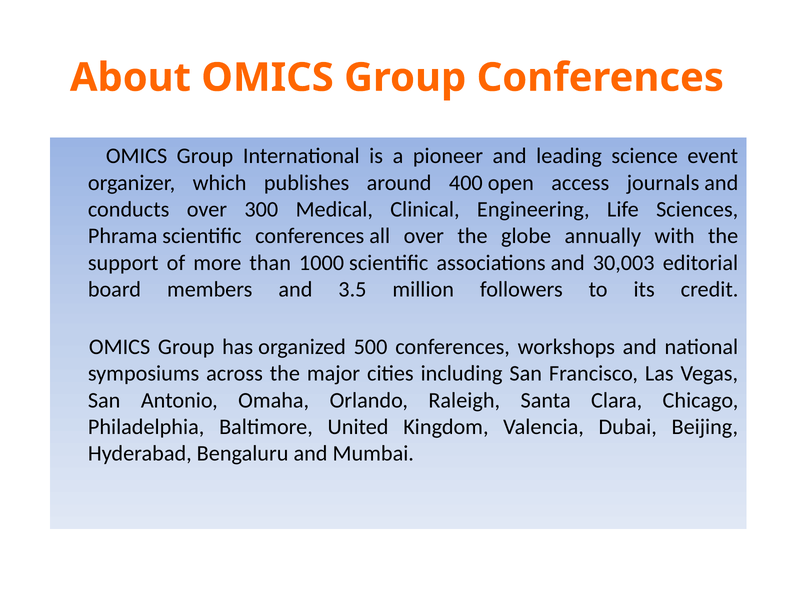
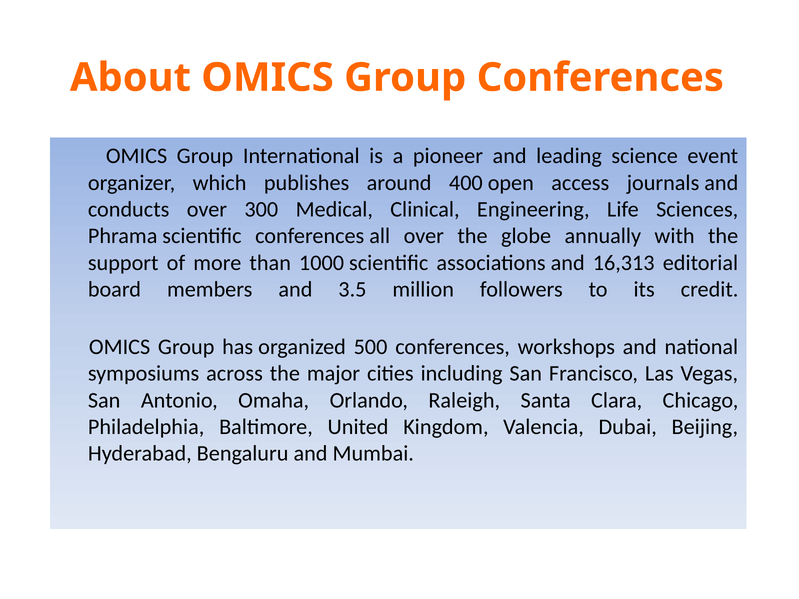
30,003: 30,003 -> 16,313 (624, 263)
